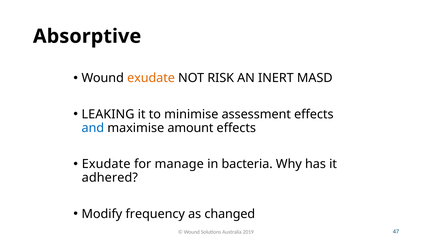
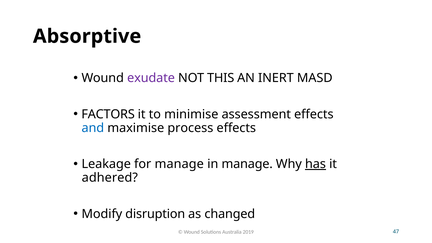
exudate colour: orange -> purple (151, 78)
RISK: RISK -> THIS (221, 78)
LEAKING: LEAKING -> FACTORS (108, 114)
amount: amount -> process (190, 128)
Exudate: Exudate -> Leakage (106, 164)
in bacteria: bacteria -> manage (247, 164)
has underline: none -> present (315, 164)
frequency: frequency -> disruption (155, 214)
